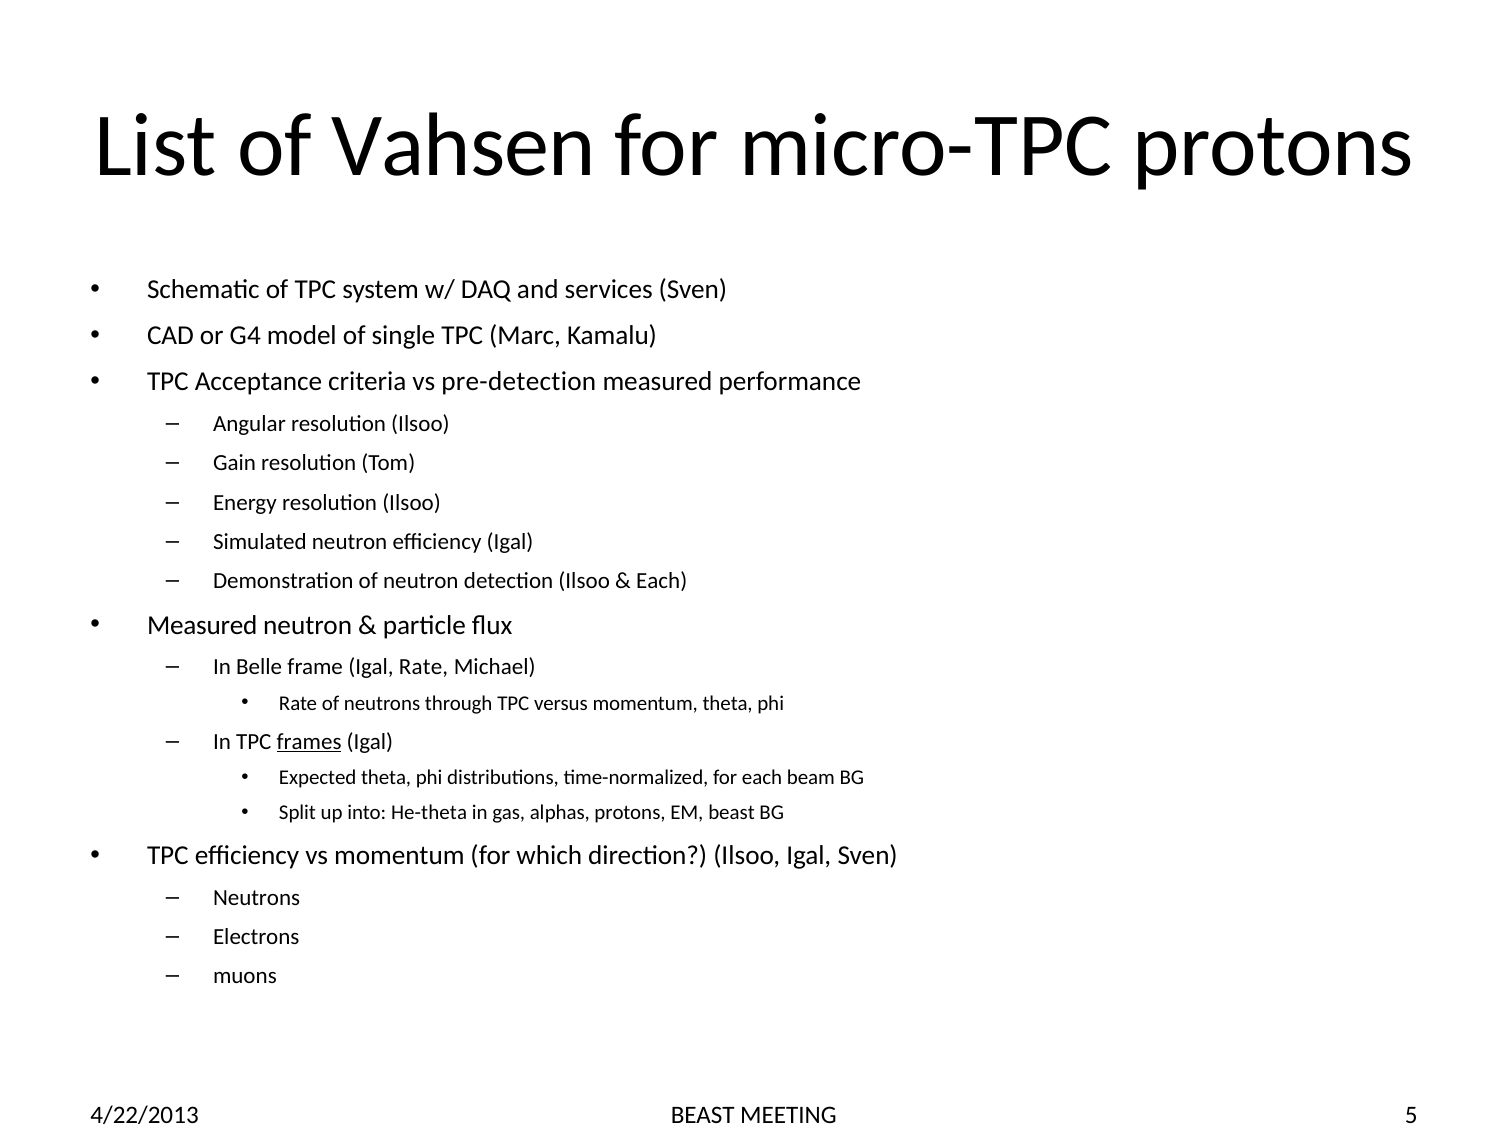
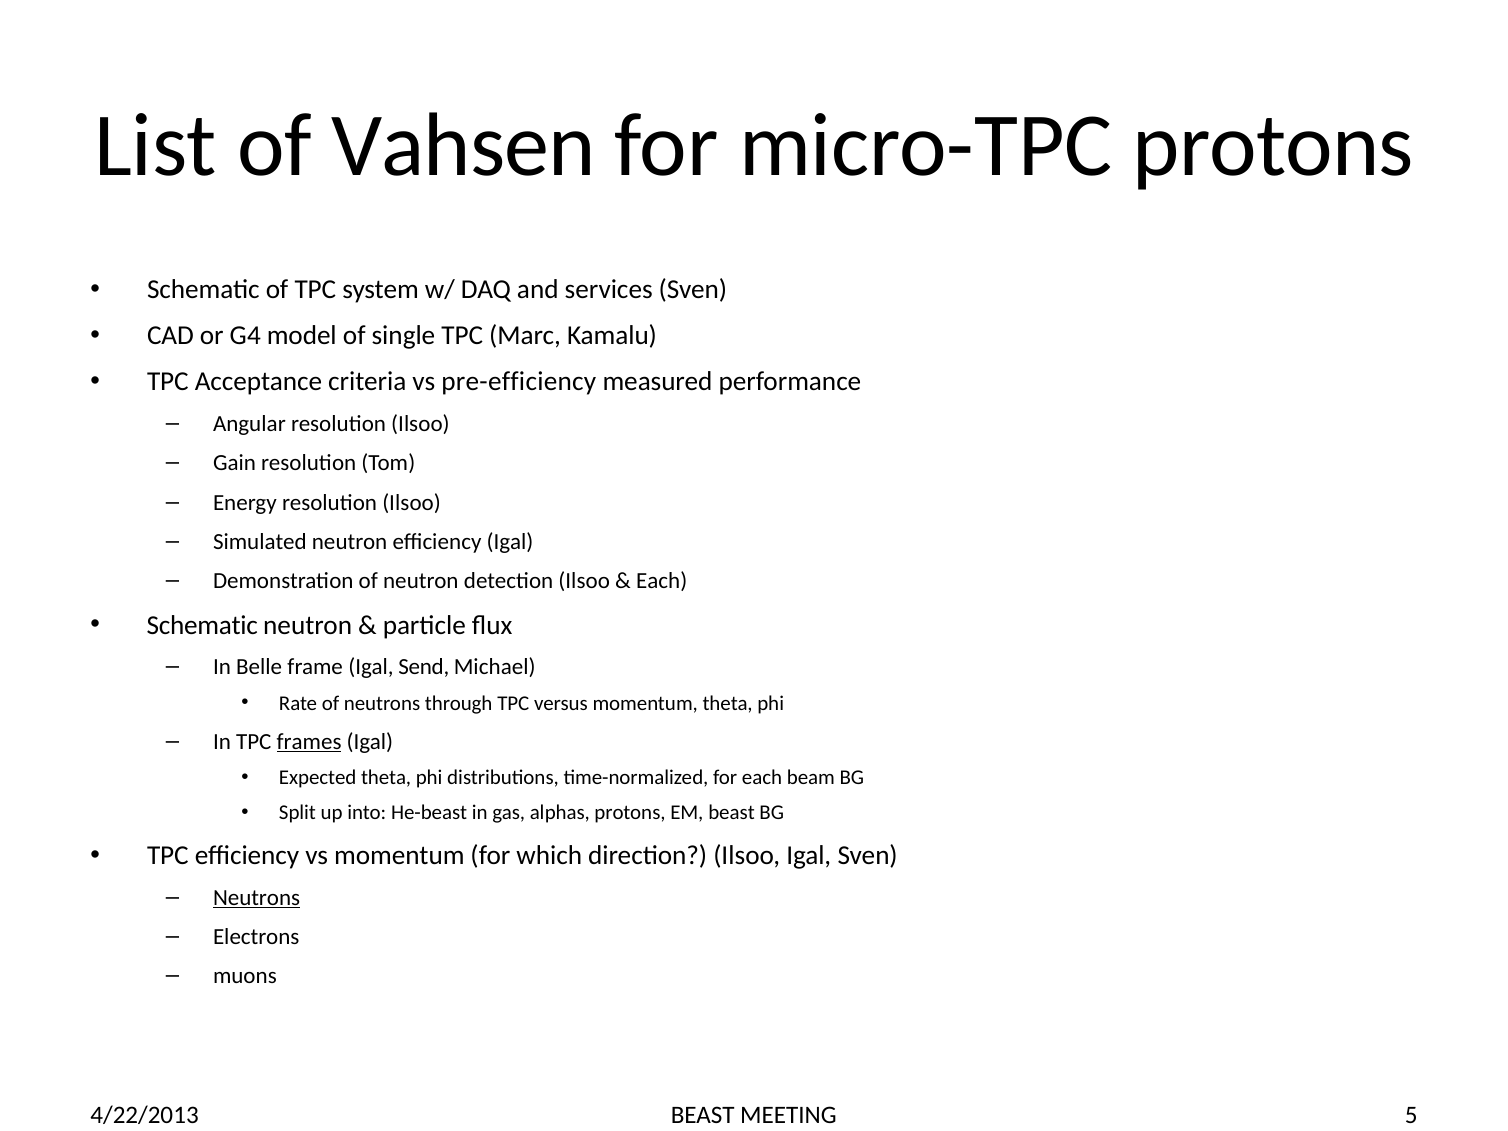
pre-detection: pre-detection -> pre-efficiency (519, 382)
Measured: Measured -> Schematic (202, 625)
Igal Rate: Rate -> Send (424, 667)
He-theta: He-theta -> He-beast (429, 813)
Neutrons underline: none -> present (257, 897)
